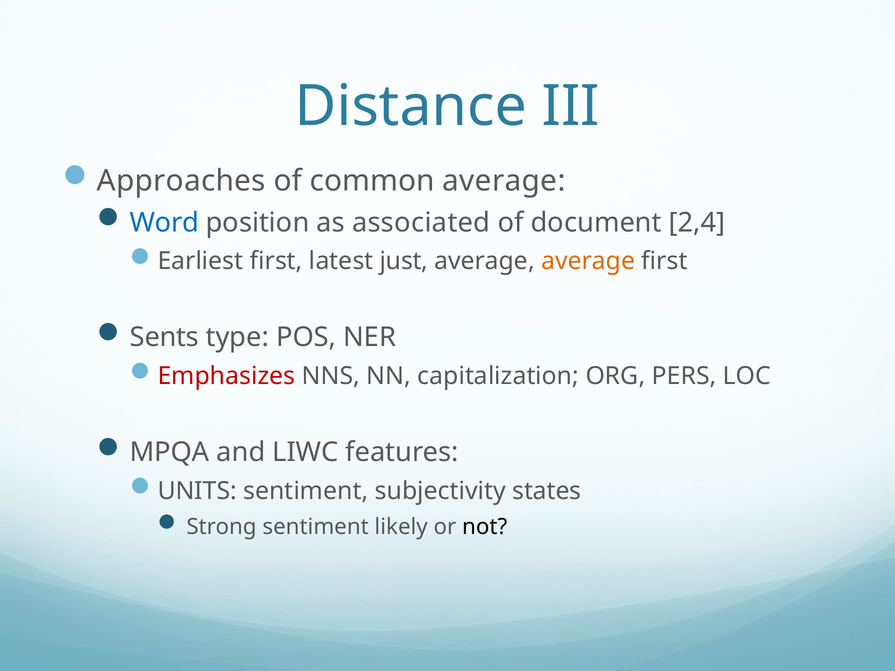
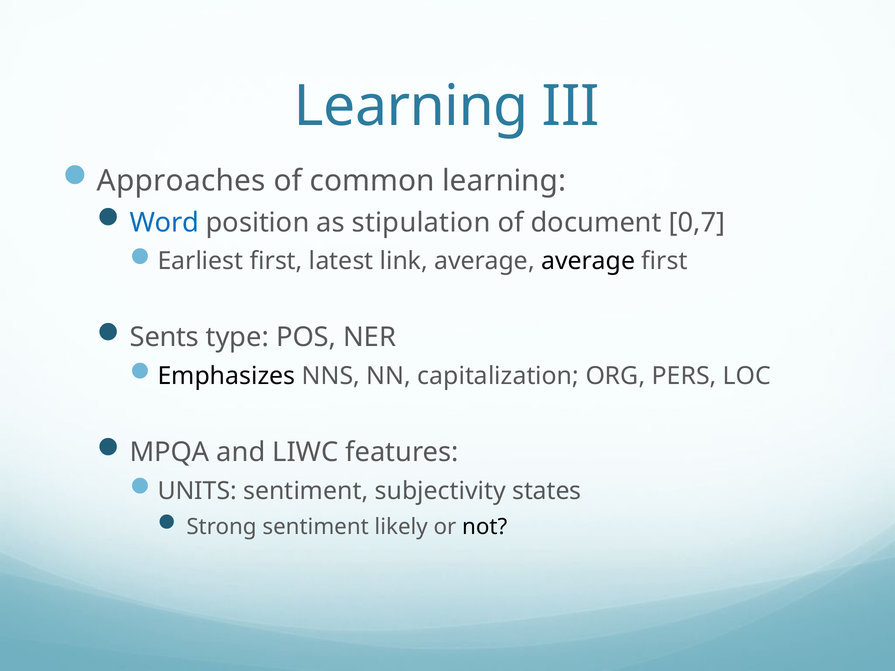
Distance: Distance -> Learning (411, 107)
common average: average -> learning (504, 181)
associated: associated -> stipulation (421, 223)
2,4: 2,4 -> 0,7 (697, 223)
just: just -> link (404, 261)
average colour: orange -> black (588, 261)
Emphasizes colour: red -> black (226, 376)
